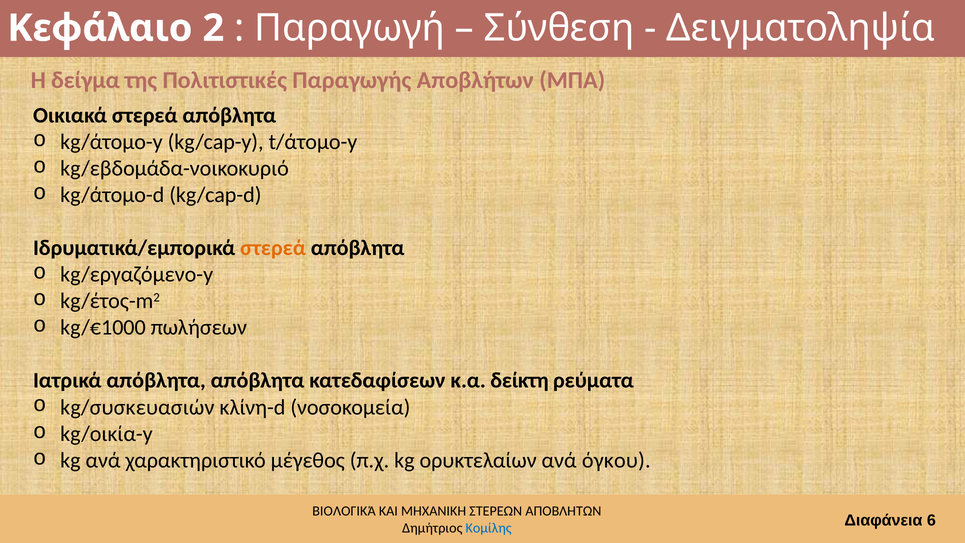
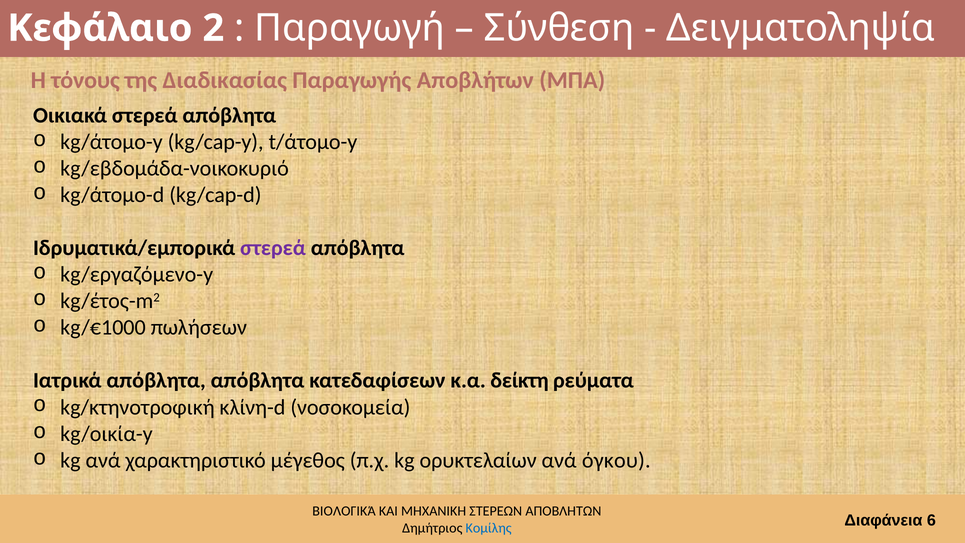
δείγμα: δείγμα -> τόνους (85, 80)
Πολιτιστικές: Πολιτιστικές -> Διαδικασίας (225, 80)
στερεά colour: orange -> purple (273, 248)
kg/συσκευασιών: kg/συσκευασιών -> kg/κτηνοτροφική (137, 407)
